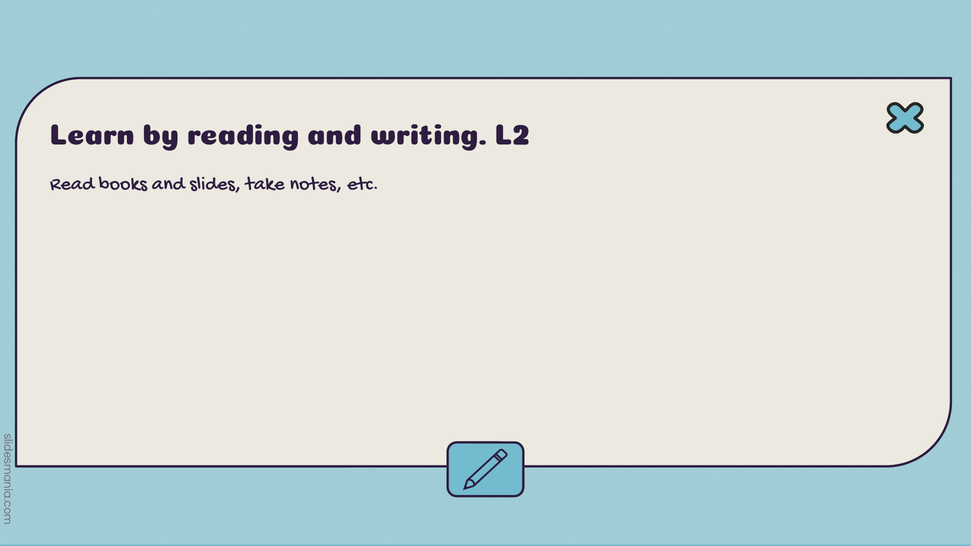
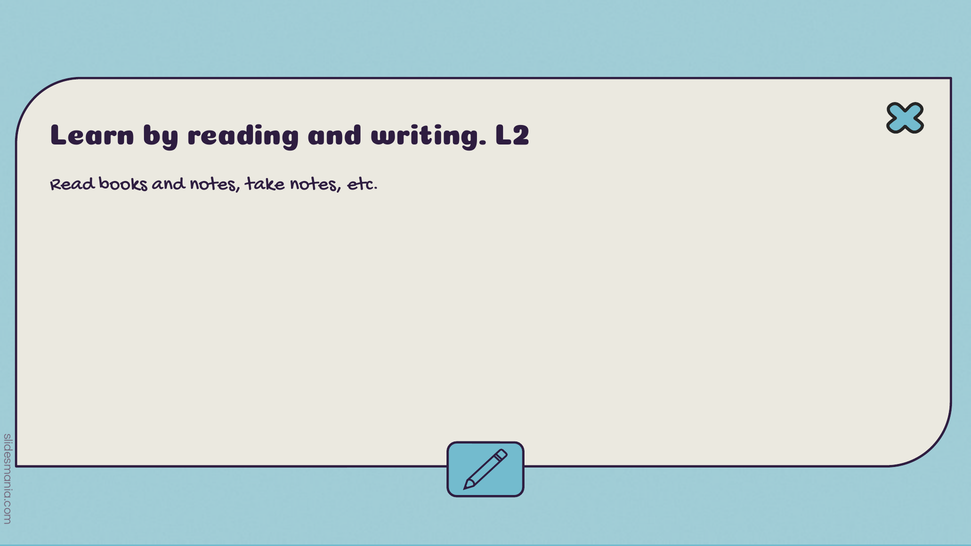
and slides: slides -> notes (215, 182)
